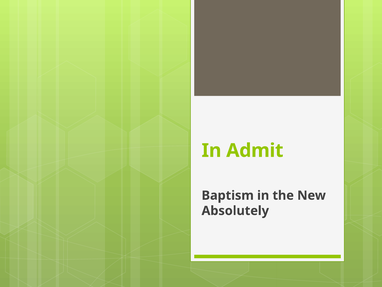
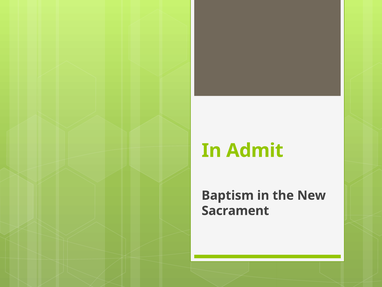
Absolutely: Absolutely -> Sacrament (235, 210)
